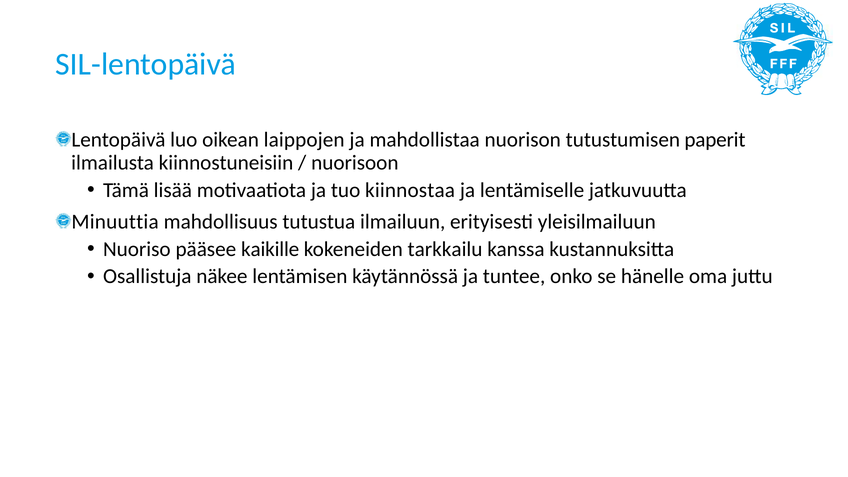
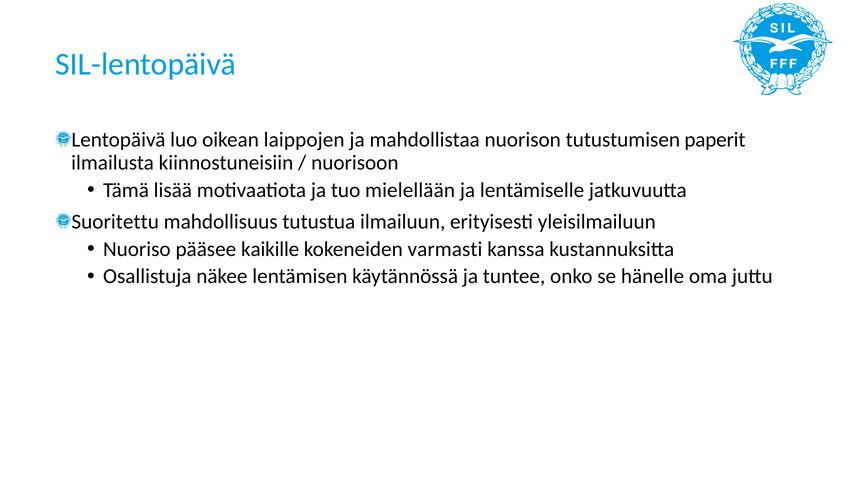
kiinnostaa: kiinnostaa -> mielellään (410, 190)
Minuuttia: Minuuttia -> Suoritettu (115, 222)
tarkkailu: tarkkailu -> varmasti (445, 249)
